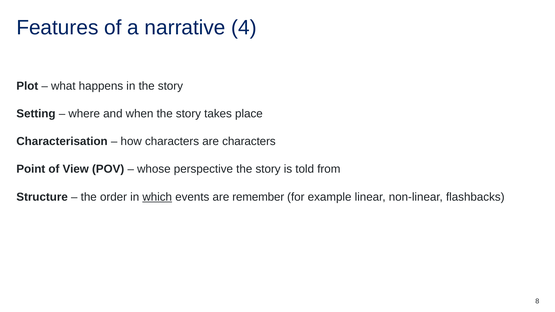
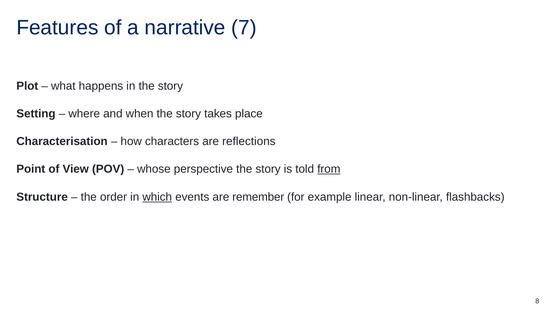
4: 4 -> 7 (244, 27)
are characters: characters -> reflections (249, 142)
from underline: none -> present (329, 169)
